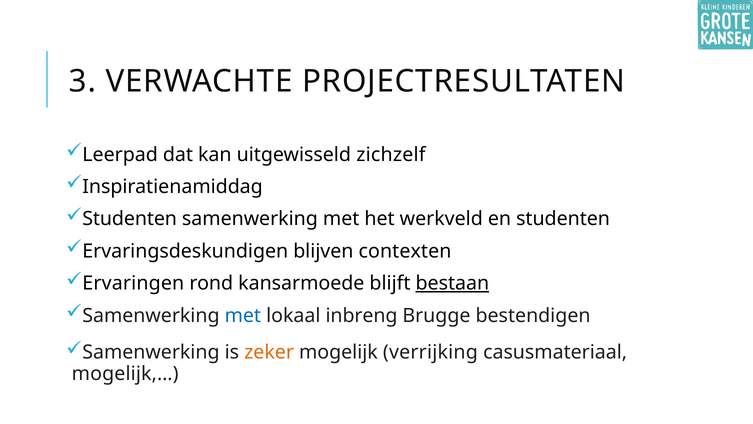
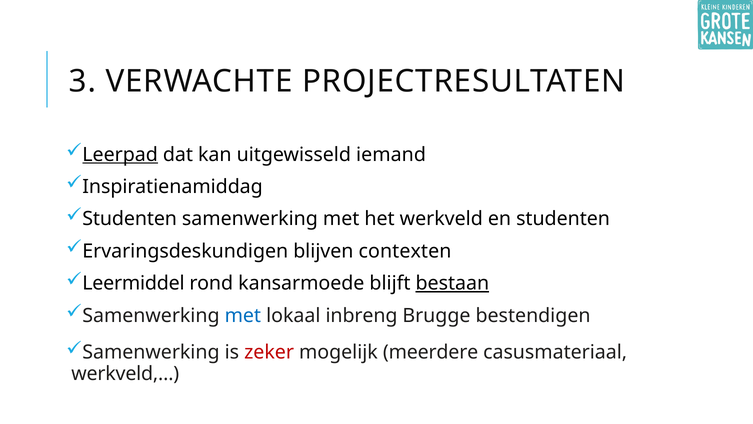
Leerpad underline: none -> present (120, 154)
zichzelf: zichzelf -> iemand (391, 154)
Ervaringen: Ervaringen -> Leermiddel (133, 283)
zeker colour: orange -> red (269, 352)
verrijking: verrijking -> meerdere (431, 352)
mogelijk,…: mogelijk,… -> werkveld,… (125, 373)
